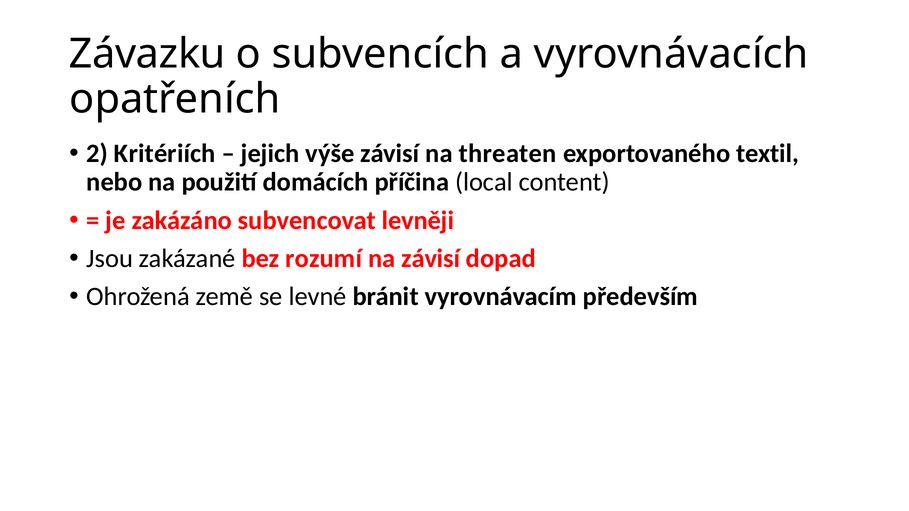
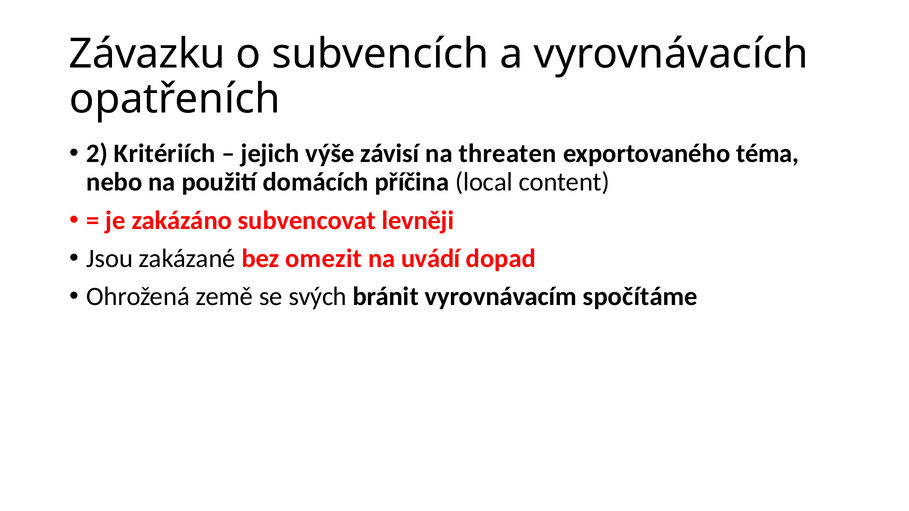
textil: textil -> téma (768, 154)
rozumí: rozumí -> omezit (324, 259)
na závisí: závisí -> uvádí (431, 259)
levné: levné -> svých (318, 297)
především: především -> spočítáme (640, 297)
